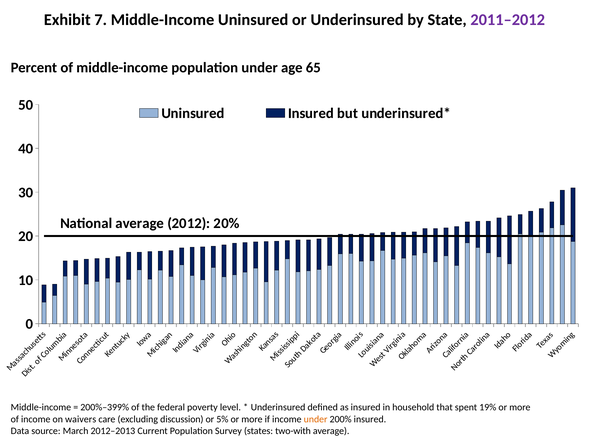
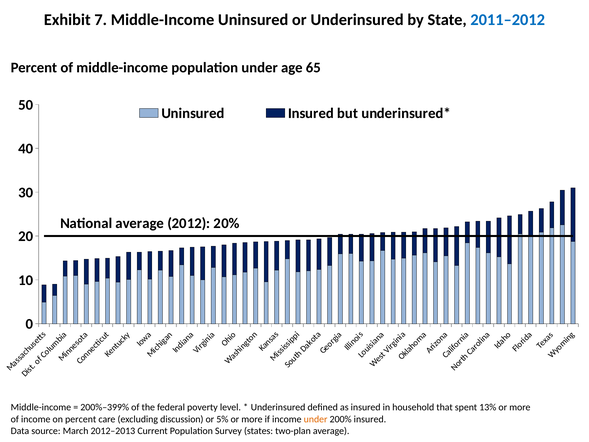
2011–2012 colour: purple -> blue (508, 20)
19%: 19% -> 13% (488, 407)
on waivers: waivers -> percent (81, 419)
two-with: two-with -> two-plan (293, 431)
